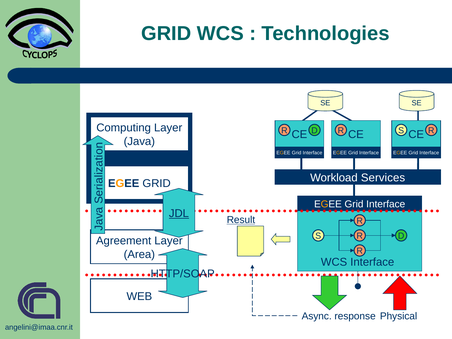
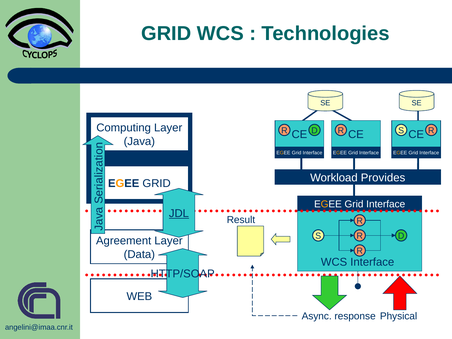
Services: Services -> Provides (383, 178)
Result underline: present -> none (241, 220)
Area: Area -> Data (139, 254)
